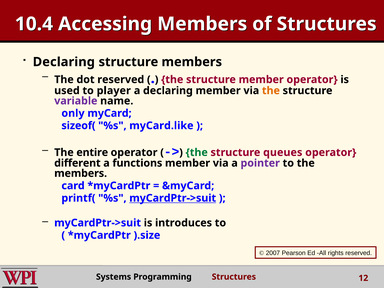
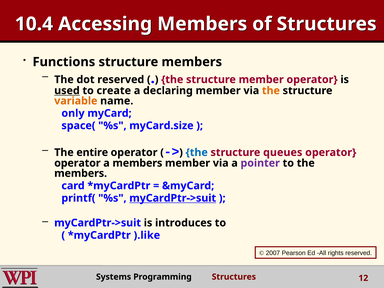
Declaring: Declaring -> Functions (64, 62)
used underline: none -> present (67, 91)
player: player -> create (114, 91)
variable colour: purple -> orange (76, 101)
sizeof(: sizeof( -> space( (78, 126)
myCard.like: myCard.like -> myCard.size (161, 126)
the colour: green -> blue (197, 152)
different: different -> operator (77, 163)
a functions: functions -> members (137, 163)
).size: ).size -> ).like (147, 235)
